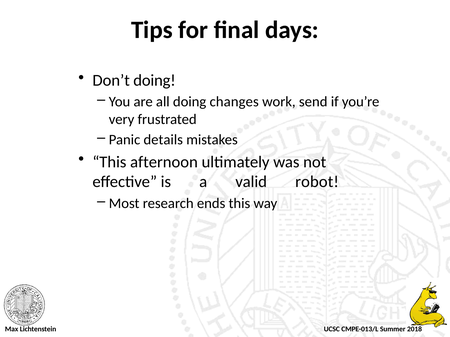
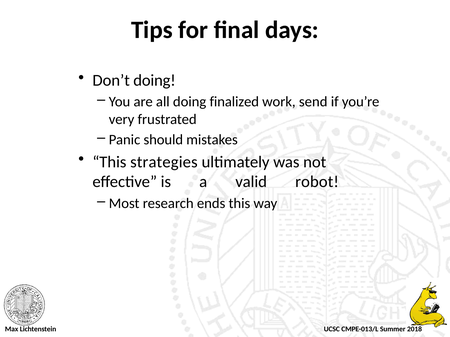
changes: changes -> finalized (234, 102)
details: details -> should (163, 140)
afternoon: afternoon -> strategies (164, 162)
